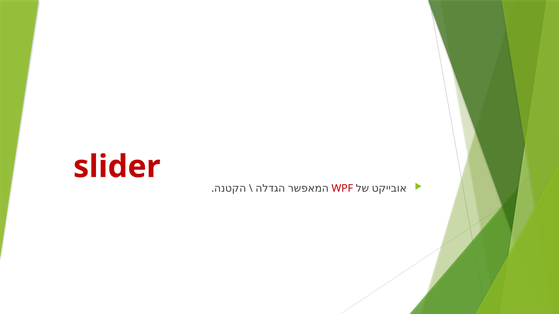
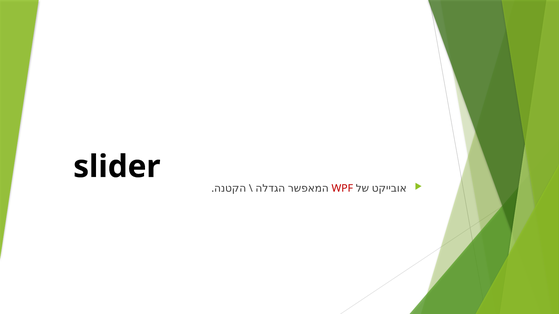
slider colour: red -> black (117, 167)
